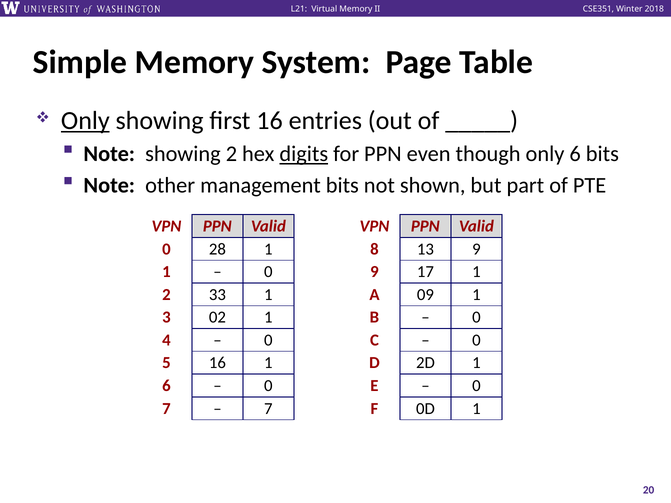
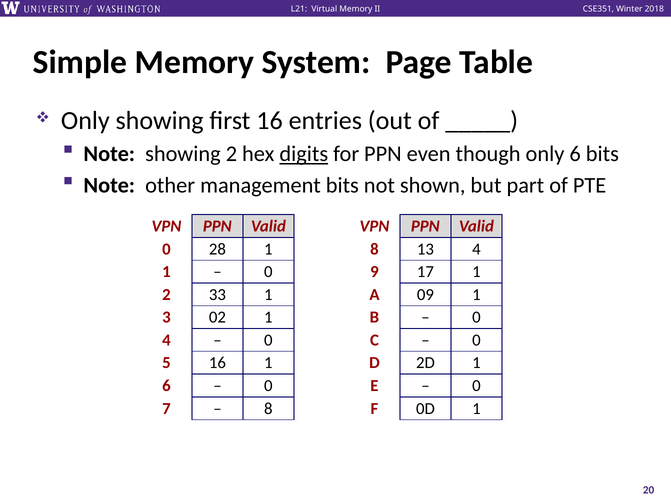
Only underline: present -> none (85, 121)
13 9: 9 -> 4 (476, 249)
7: 7 -> 8 (268, 409)
